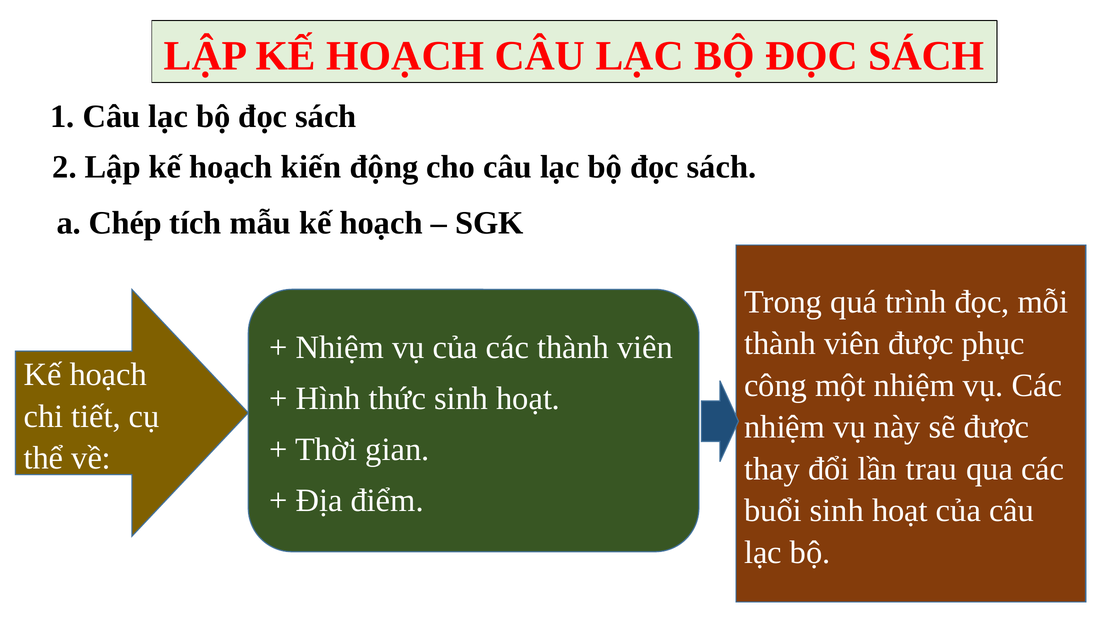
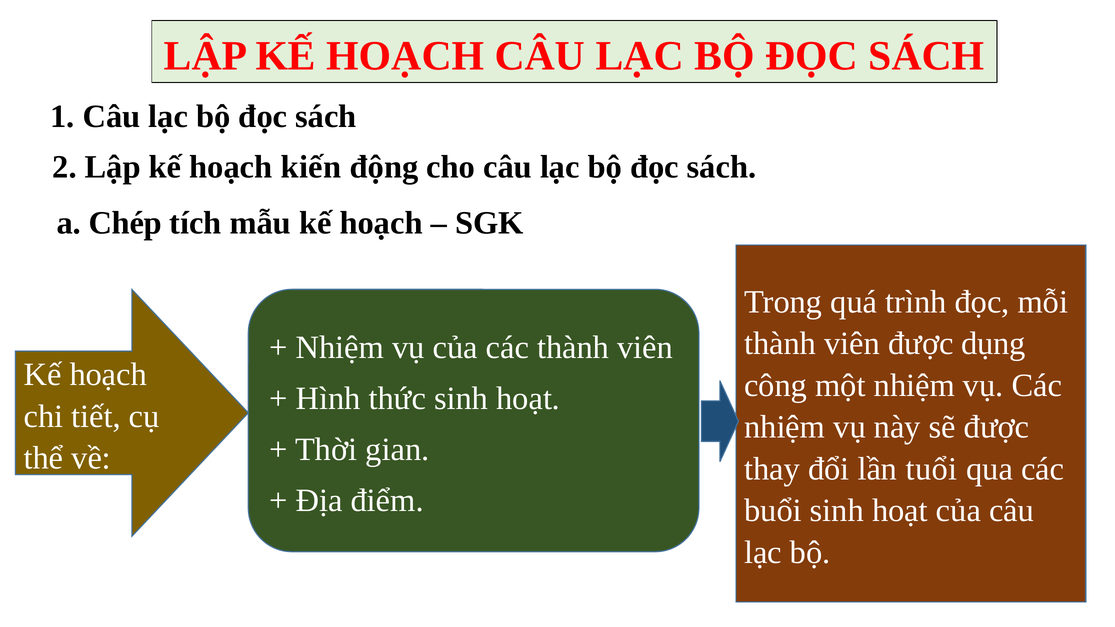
phục: phục -> dụng (993, 344)
trau: trau -> tuổi (931, 469)
